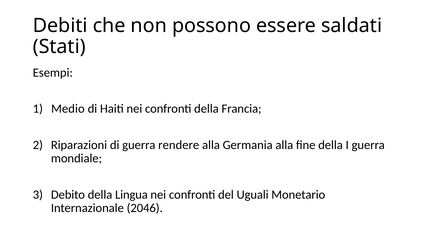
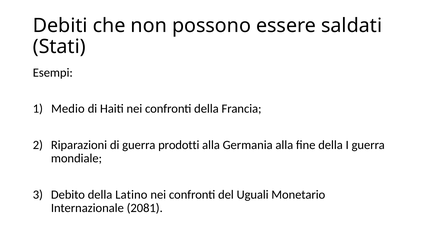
rendere: rendere -> prodotti (179, 145)
Lingua: Lingua -> Latino (131, 194)
2046: 2046 -> 2081 (145, 208)
